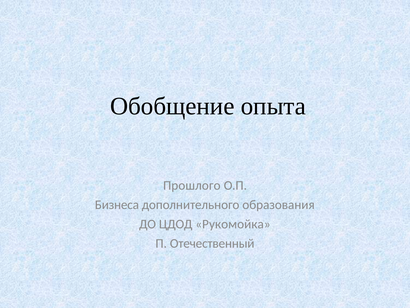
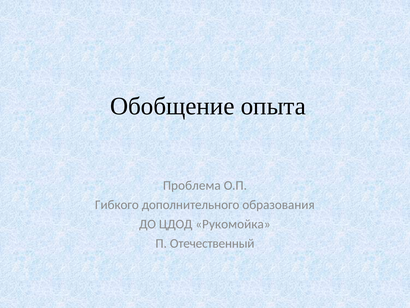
Прошлого: Прошлого -> Проблема (192, 185)
Бизнеса: Бизнеса -> Гибкого (117, 204)
